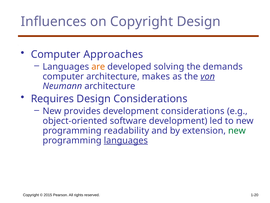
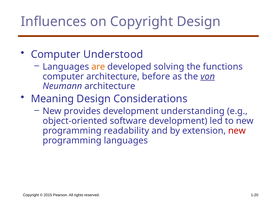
Approaches: Approaches -> Understood (113, 54)
demands: demands -> functions (223, 67)
makes: makes -> before (156, 76)
Requires: Requires -> Meaning (52, 99)
development considerations: considerations -> understanding (193, 111)
new colour: green -> red (237, 130)
languages underline: present -> none (126, 140)
